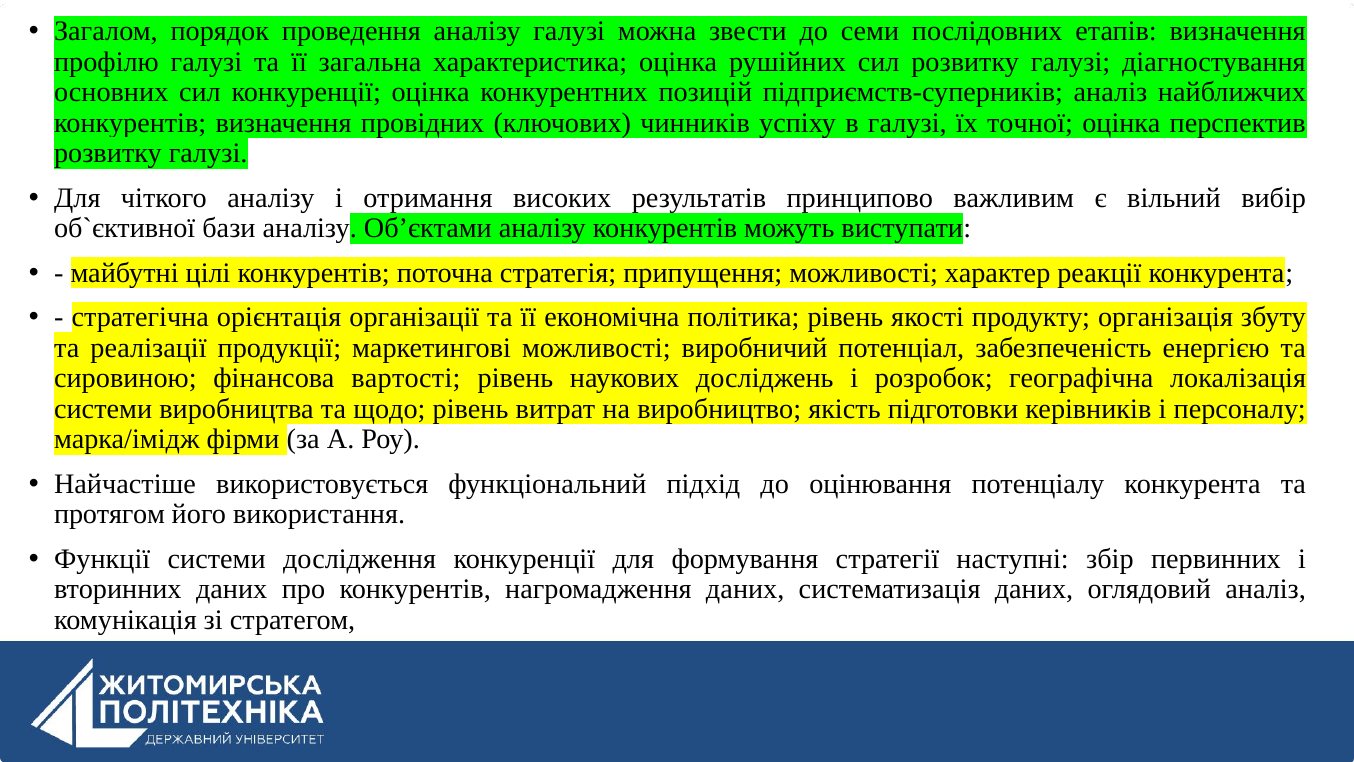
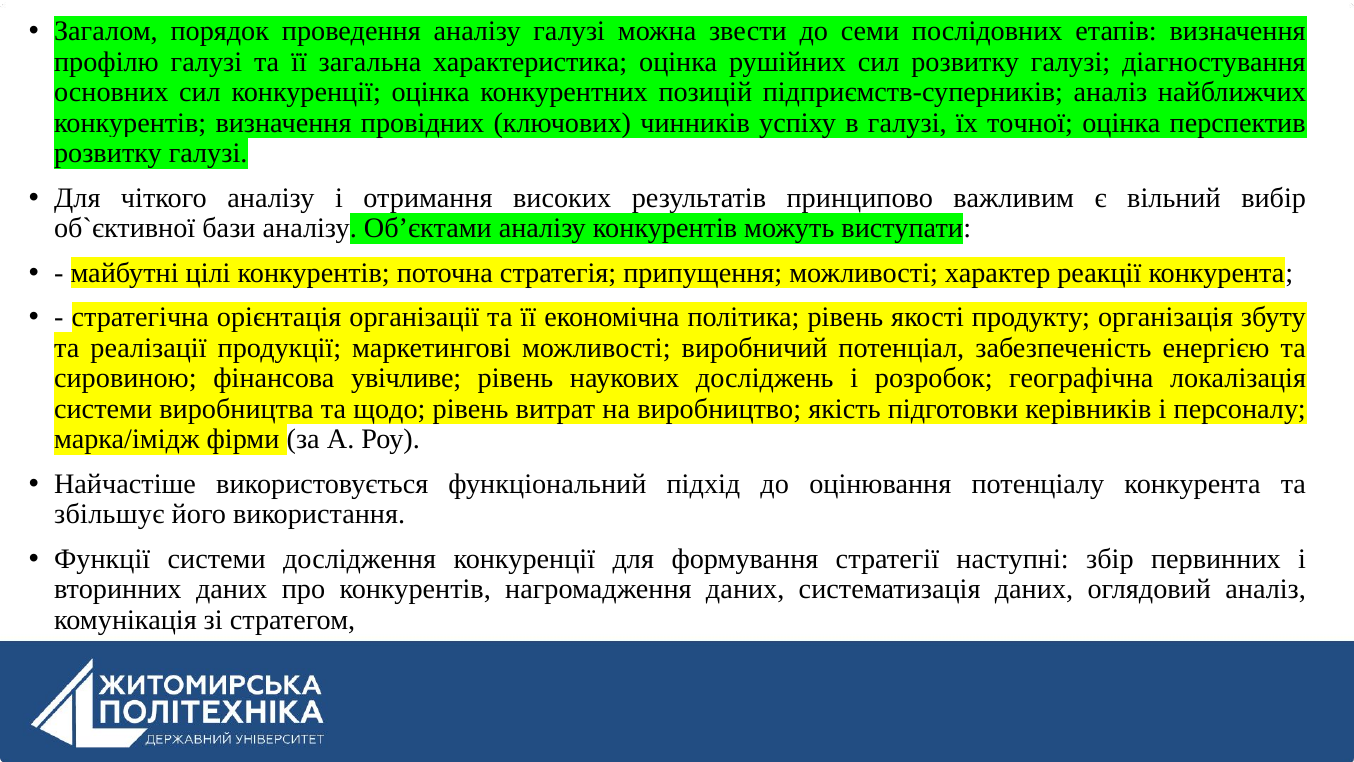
вартості: вартості -> увічливе (406, 378)
протягом: протягом -> збільшує (109, 514)
